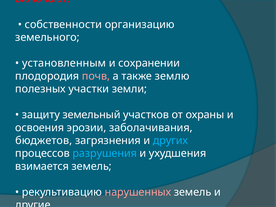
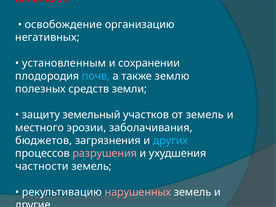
собственности: собственности -> освобождение (63, 25)
земельного: земельного -> негативных (47, 37)
почв colour: pink -> light blue (96, 76)
участки: участки -> средств (89, 89)
от охраны: охраны -> земель (205, 115)
освоения: освоения -> местного (40, 128)
разрушения colour: light blue -> pink (105, 153)
взимается: взимается -> частности (42, 166)
